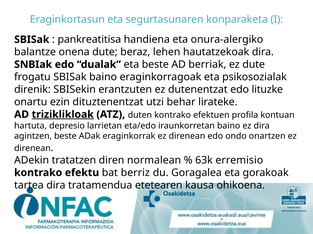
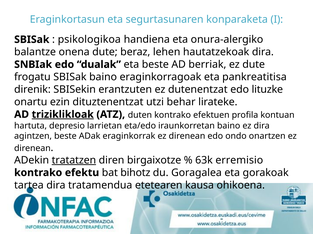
pankreatitisa: pankreatitisa -> psikologikoa (89, 40)
psikosozialak: psikosozialak -> pankreatitisa (254, 77)
tratatzen underline: none -> present (74, 161)
normalean: normalean -> birgaixotze (154, 161)
berriz: berriz -> bihotz (135, 173)
